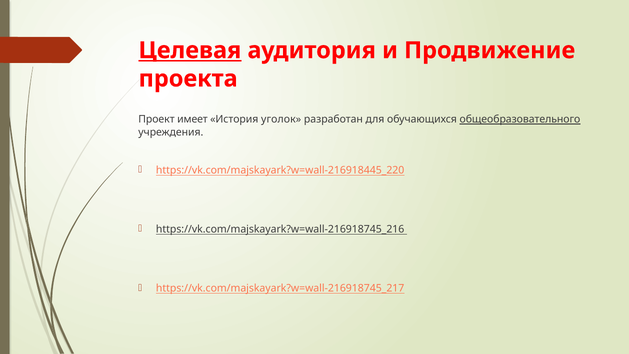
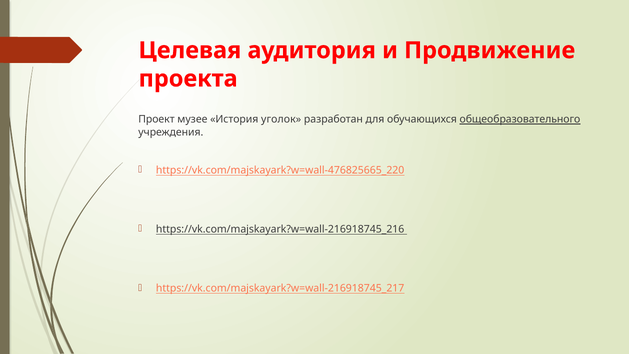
Целевая underline: present -> none (190, 50)
имеет: имеет -> музее (192, 119)
https://vk.com/majskayark?w=wall-216918445_220: https://vk.com/majskayark?w=wall-216918445_220 -> https://vk.com/majskayark?w=wall-476825665_220 (280, 170)
